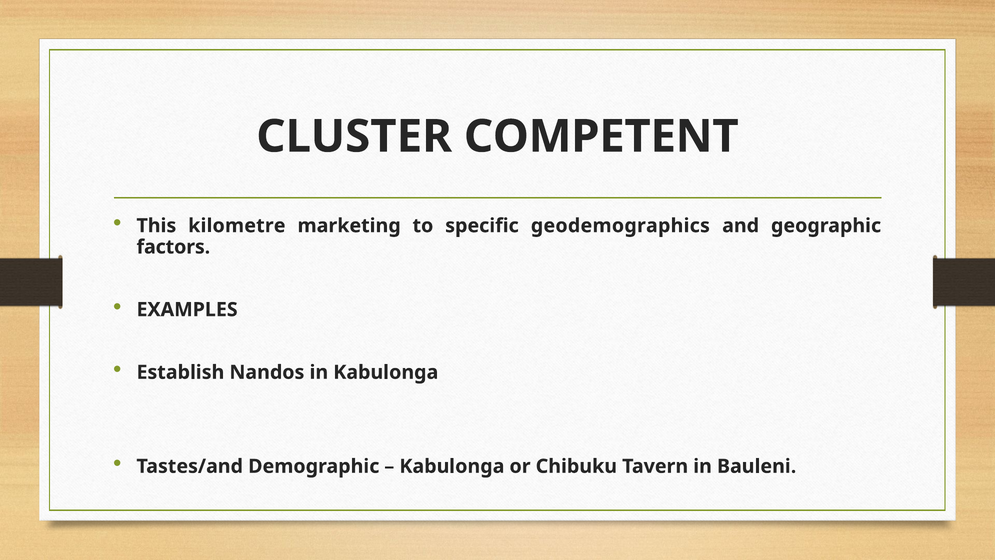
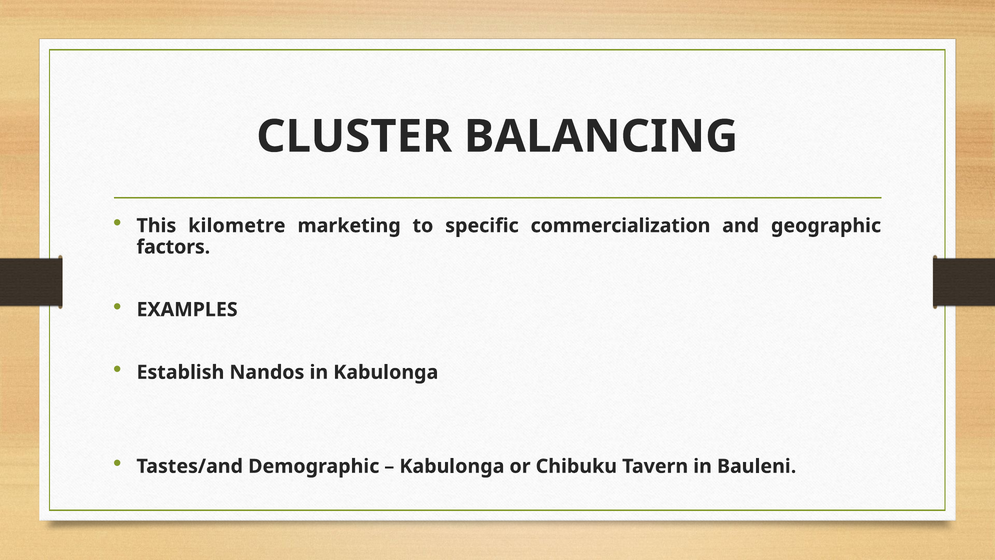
COMPETENT: COMPETENT -> BALANCING (601, 137)
geodemographics: geodemographics -> commercialization (621, 226)
